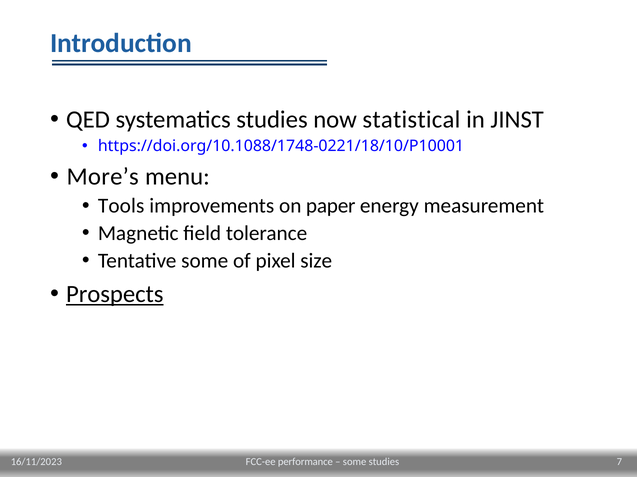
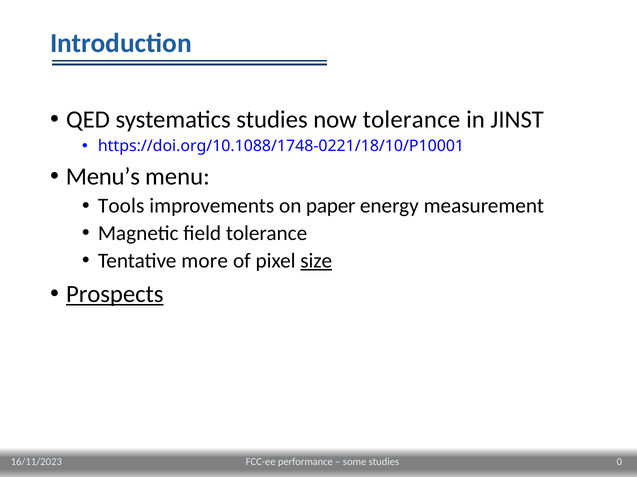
now statistical: statistical -> tolerance (411, 120)
More’s: More’s -> Menu’s (103, 177)
Tentative some: some -> more (205, 261)
size underline: none -> present (316, 261)
7: 7 -> 0 (619, 462)
